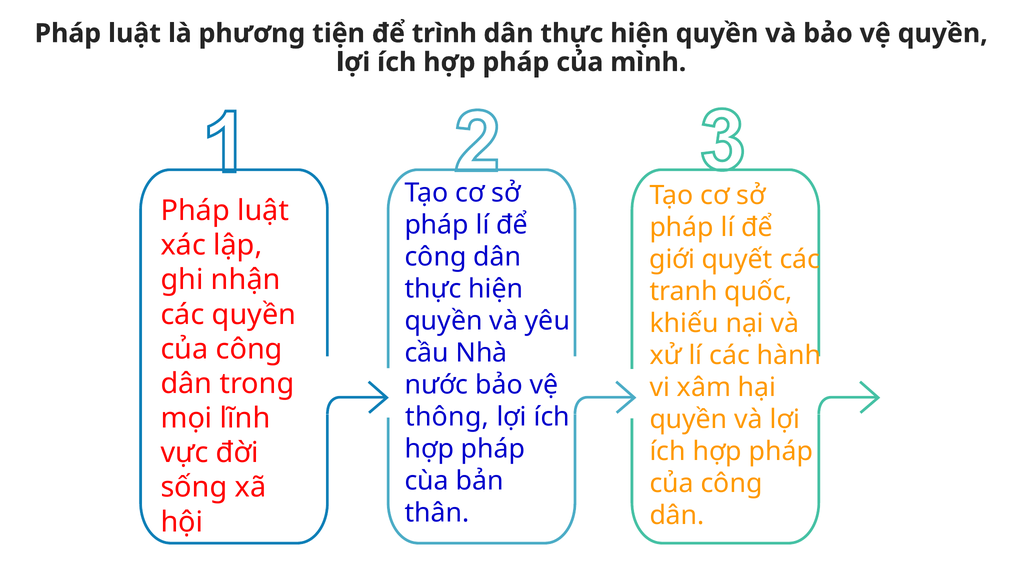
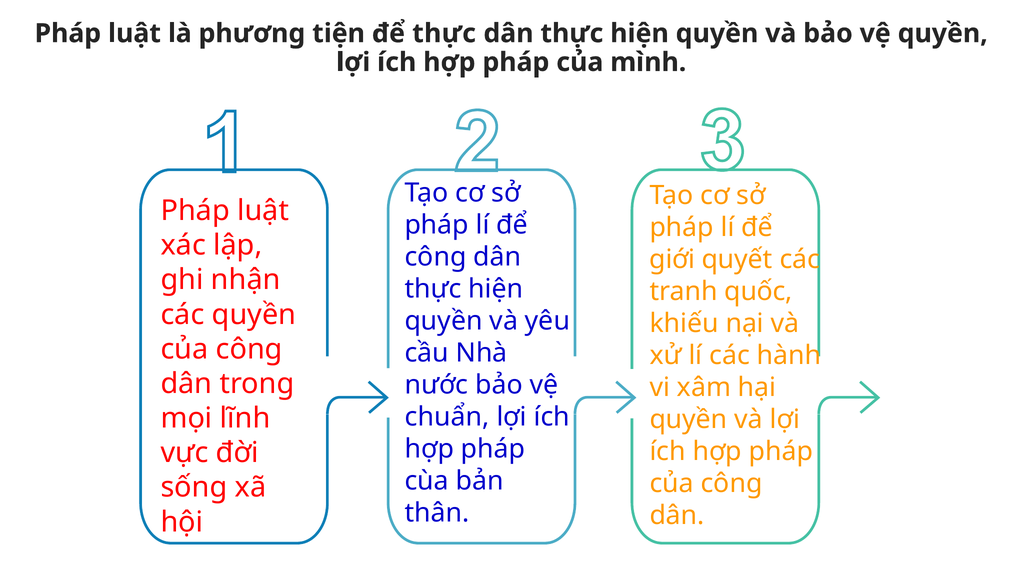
để trình: trình -> thực (444, 33)
thông: thông -> chuẩn (447, 417)
